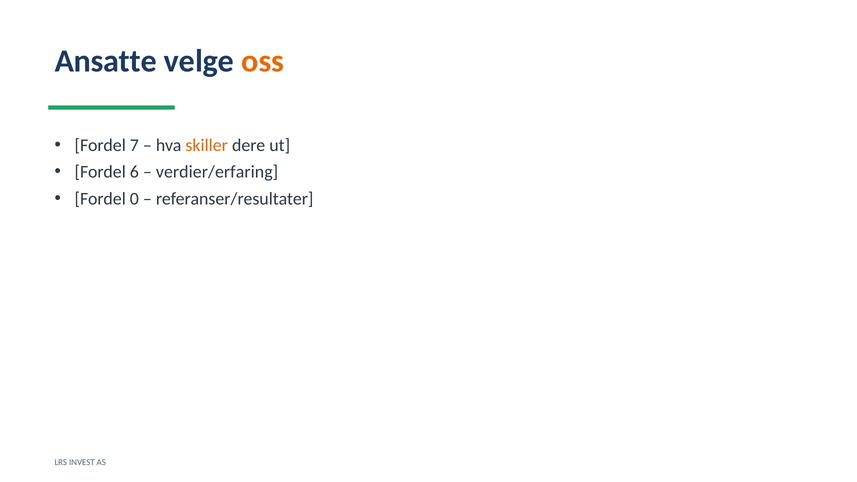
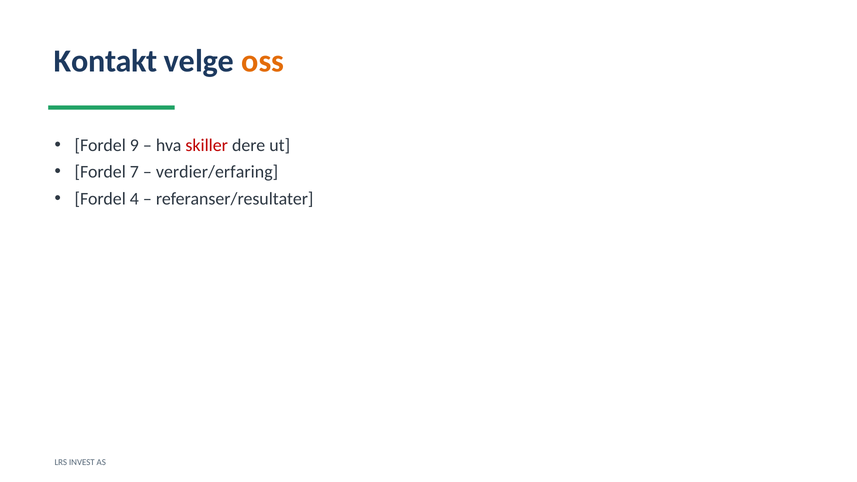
Ansatte: Ansatte -> Kontakt (106, 61)
7: 7 -> 9 (134, 145)
skiller colour: orange -> red (207, 145)
6: 6 -> 7 (134, 172)
0: 0 -> 4 (134, 199)
